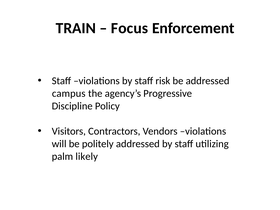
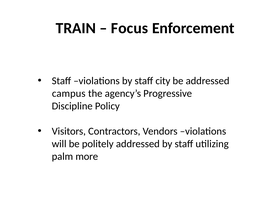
risk: risk -> city (163, 81)
likely: likely -> more (87, 156)
